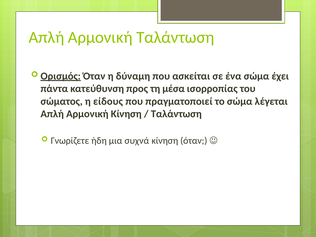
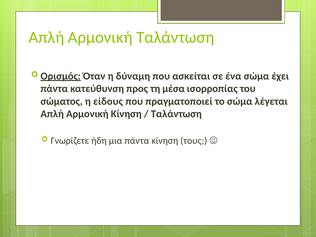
μια συχνά: συχνά -> πάντα (137, 141)
κίνηση όταν: όταν -> τους (194, 141)
